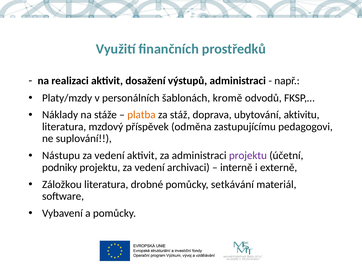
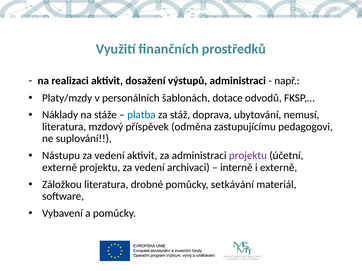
kromě: kromě -> dotace (228, 98)
platba colour: orange -> blue (141, 115)
aktivitu: aktivitu -> nemusí (302, 115)
podniky: podniky -> externě (60, 168)
